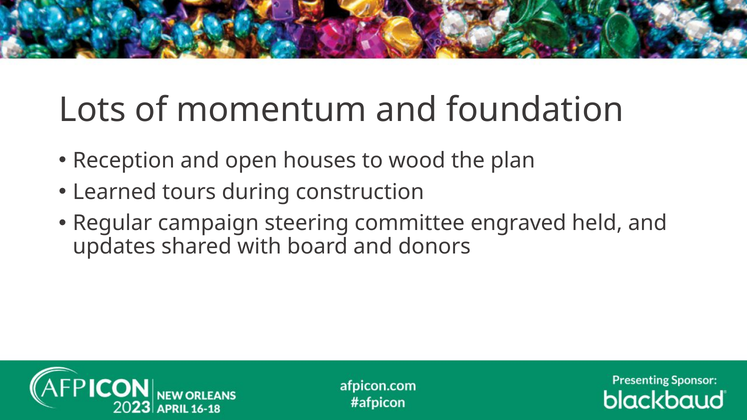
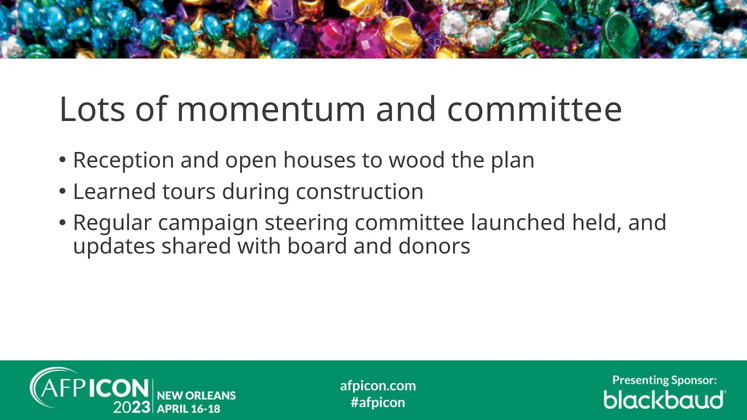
and foundation: foundation -> committee (535, 110)
engraved: engraved -> launched (518, 223)
